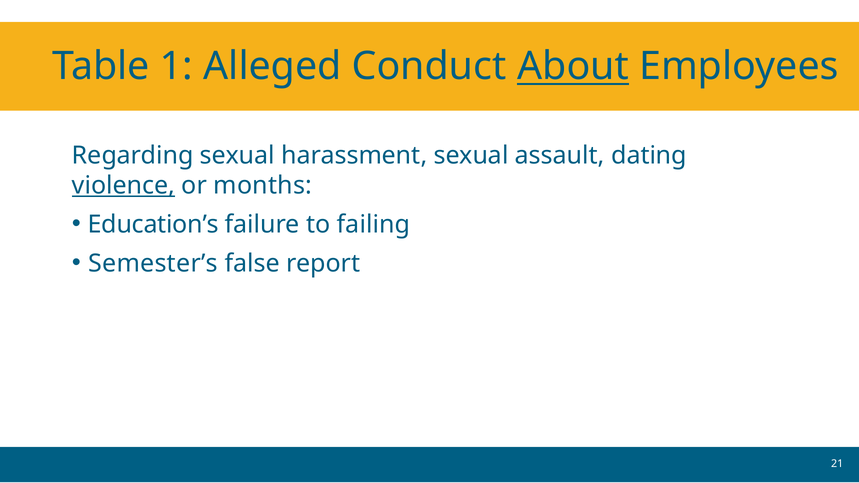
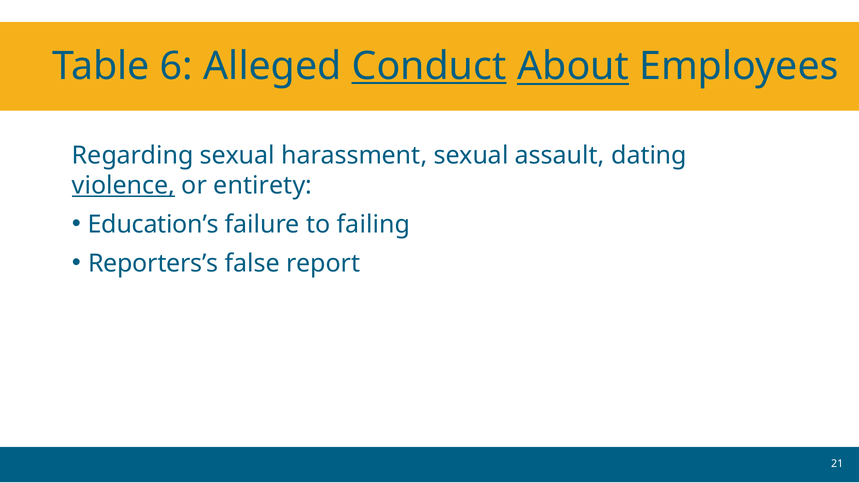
1: 1 -> 6 (176, 66)
Conduct underline: none -> present (429, 66)
months: months -> entirety (263, 186)
Semester’s: Semester’s -> Reporters’s (153, 263)
